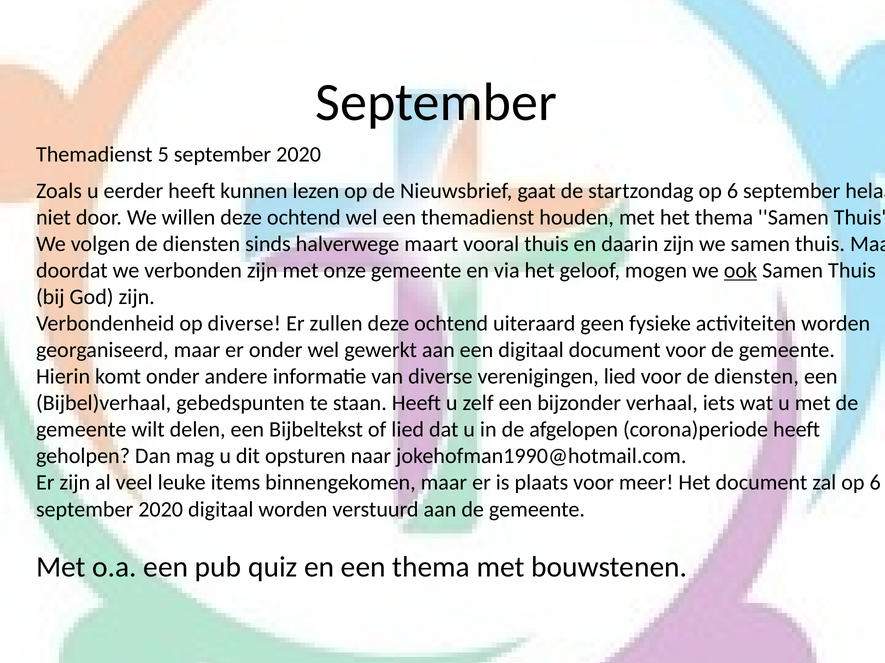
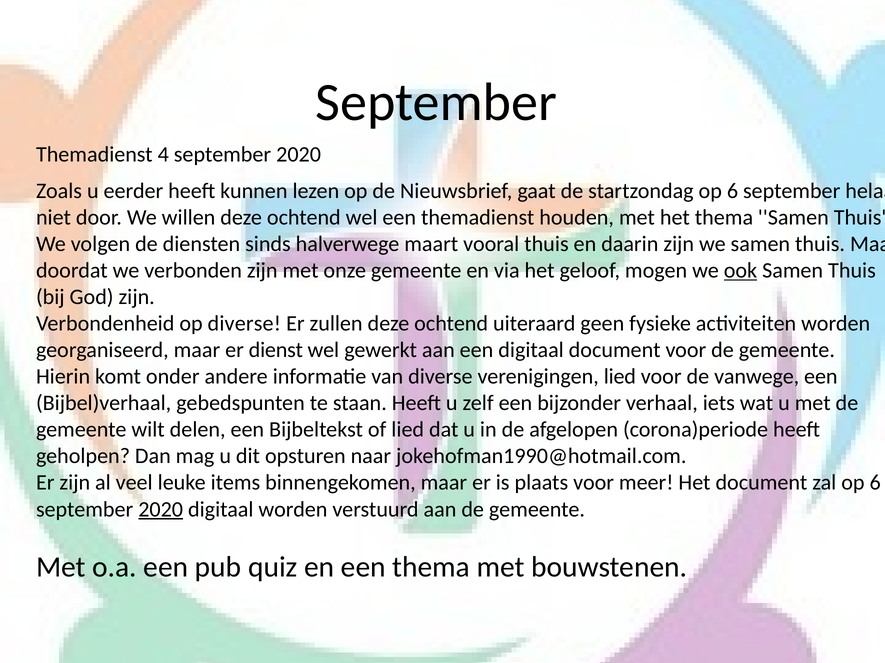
5: 5 -> 4 (163, 155)
er onder: onder -> dienst (276, 350)
voor de diensten: diensten -> vanwege (757, 377)
2020 underline: none -> present (161, 510)
